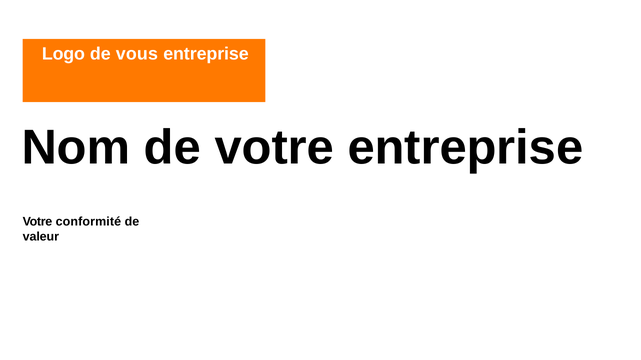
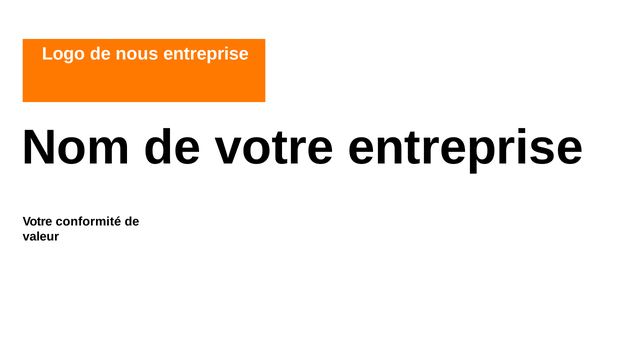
vous: vous -> nous (137, 54)
